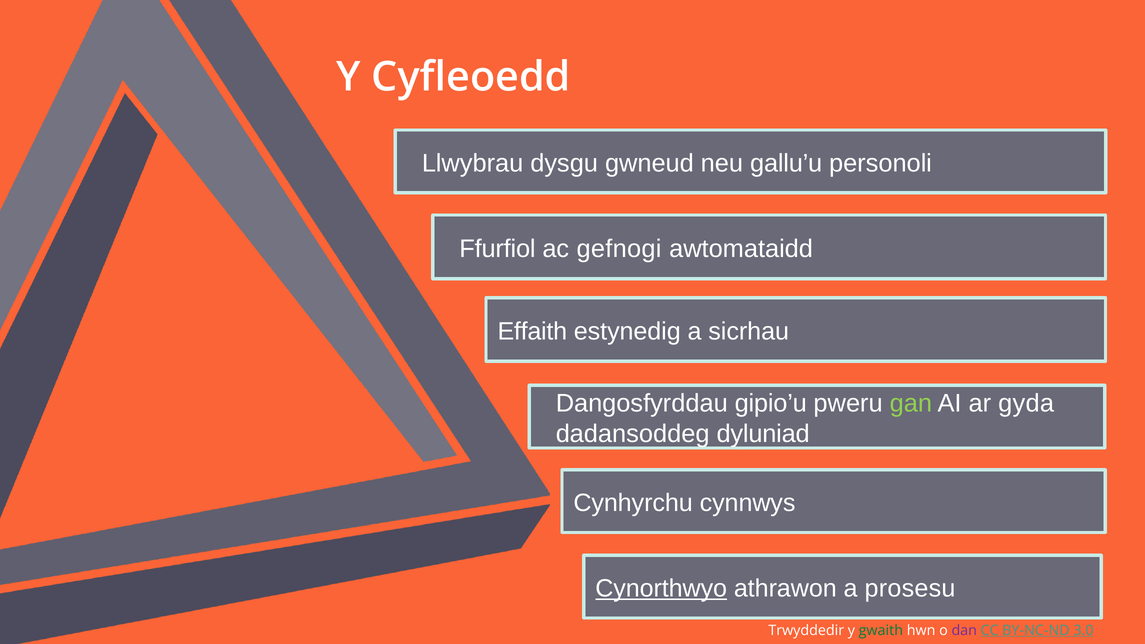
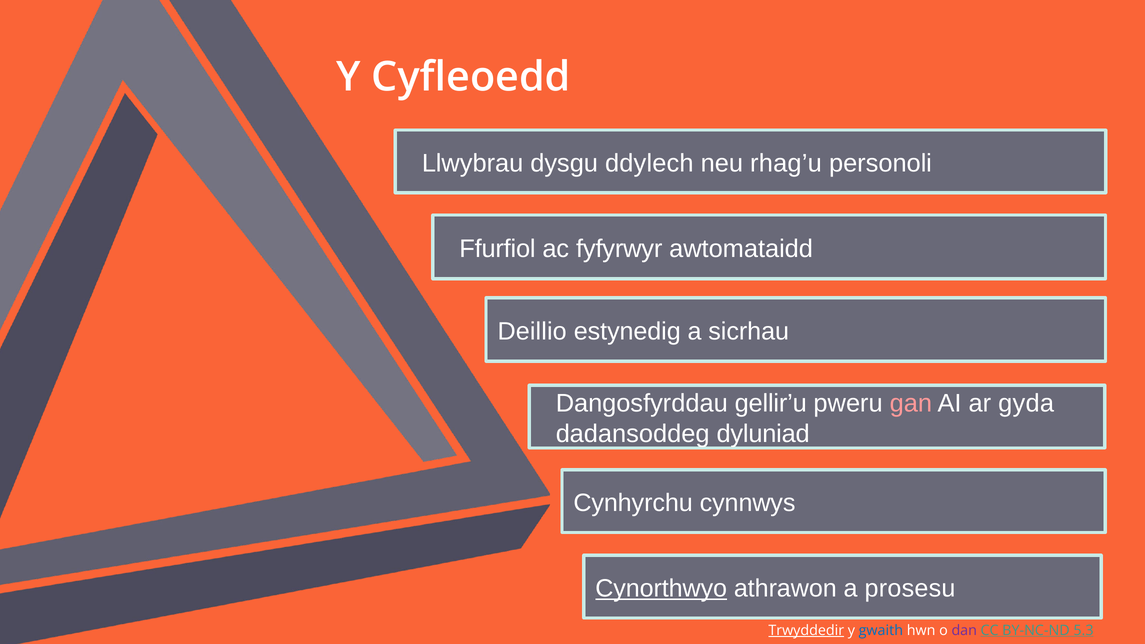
gwneud: gwneud -> ddylech (649, 163)
gallu’u: gallu’u -> rhag’u (786, 163)
gefnogi: gefnogi -> fyfyrwyr (619, 249)
Effaith: Effaith -> Deillio (532, 331)
gipio’u: gipio’u -> gellir’u (771, 403)
gan colour: light green -> pink (911, 403)
Trwyddedir underline: none -> present (806, 630)
gwaith colour: green -> blue (881, 630)
3.0: 3.0 -> 5.3 (1083, 630)
